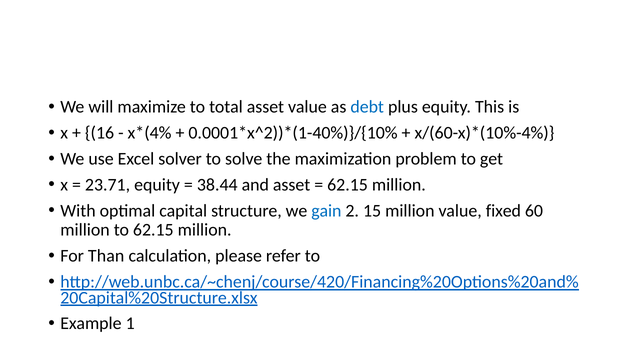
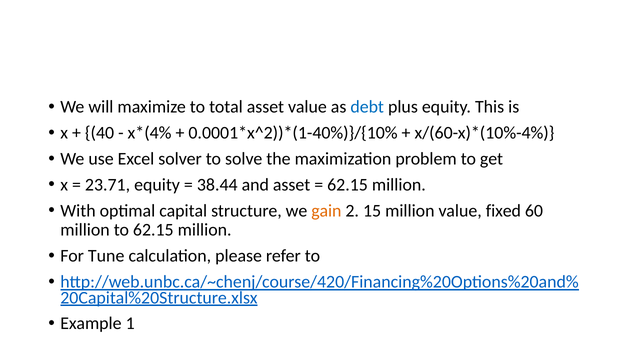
16: 16 -> 40 (100, 133)
gain colour: blue -> orange (326, 211)
Than: Than -> Tune (106, 256)
